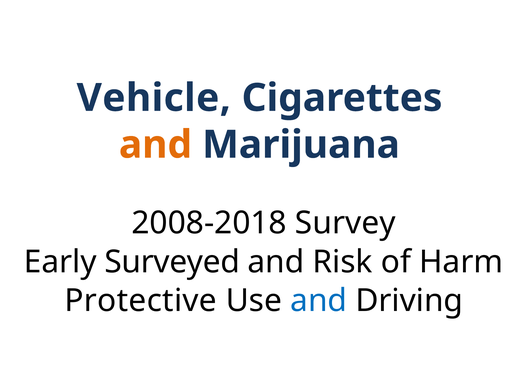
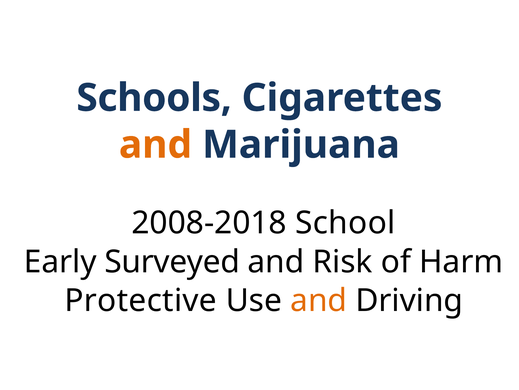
Vehicle: Vehicle -> Schools (154, 98)
Survey: Survey -> School (345, 223)
and colour: blue -> orange (319, 300)
